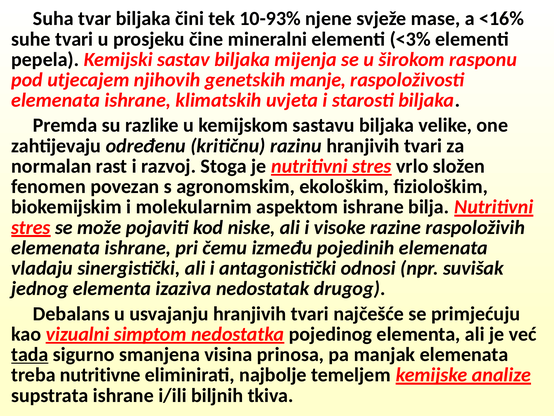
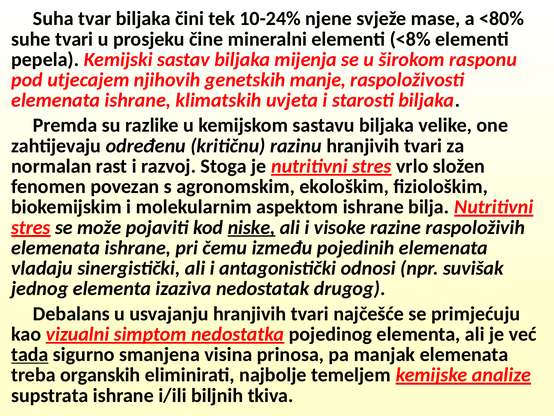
10-93%: 10-93% -> 10-24% (270, 19)
<16%: <16% -> <80% (502, 19)
<3%: <3% -> <8% (410, 39)
niske underline: none -> present (252, 227)
nutritivne: nutritivne -> organskih (100, 375)
